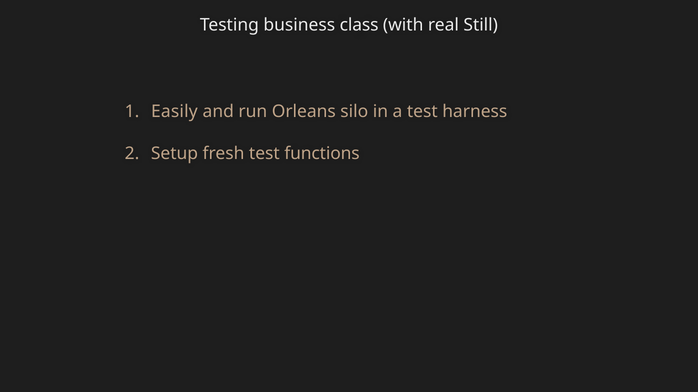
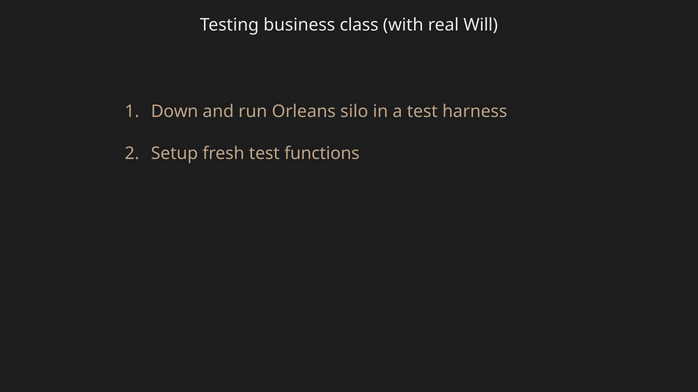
Still: Still -> Will (481, 25)
Easily: Easily -> Down (175, 112)
